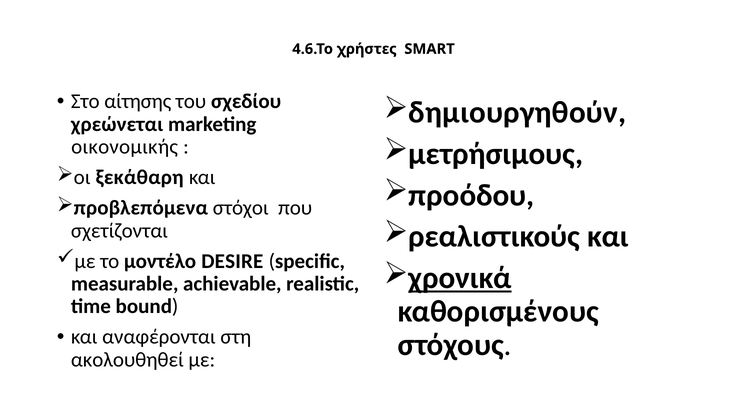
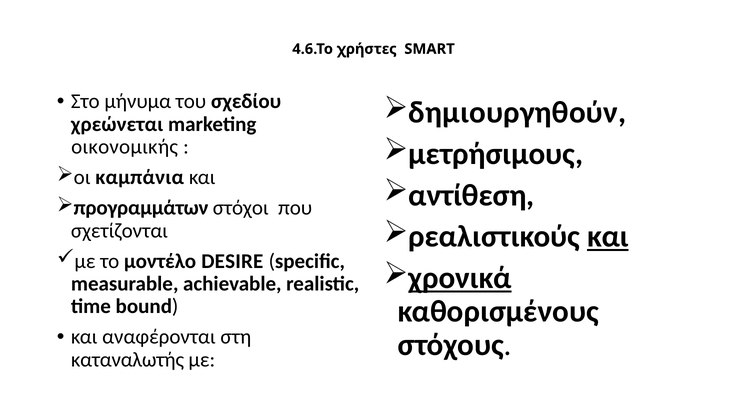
αίτησης: αίτησης -> μήνυμα (138, 102)
ξεκάθαρη: ξεκάθαρη -> καμπάνια (140, 177)
προόδου: προόδου -> αντίθεση (471, 195)
προβλεπόμενα: προβλεπόμενα -> προγραμμάτων (141, 208)
και underline: none -> present (608, 237)
ακολουθηθεί: ακολουθηθεί -> καταναλωτής (127, 360)
